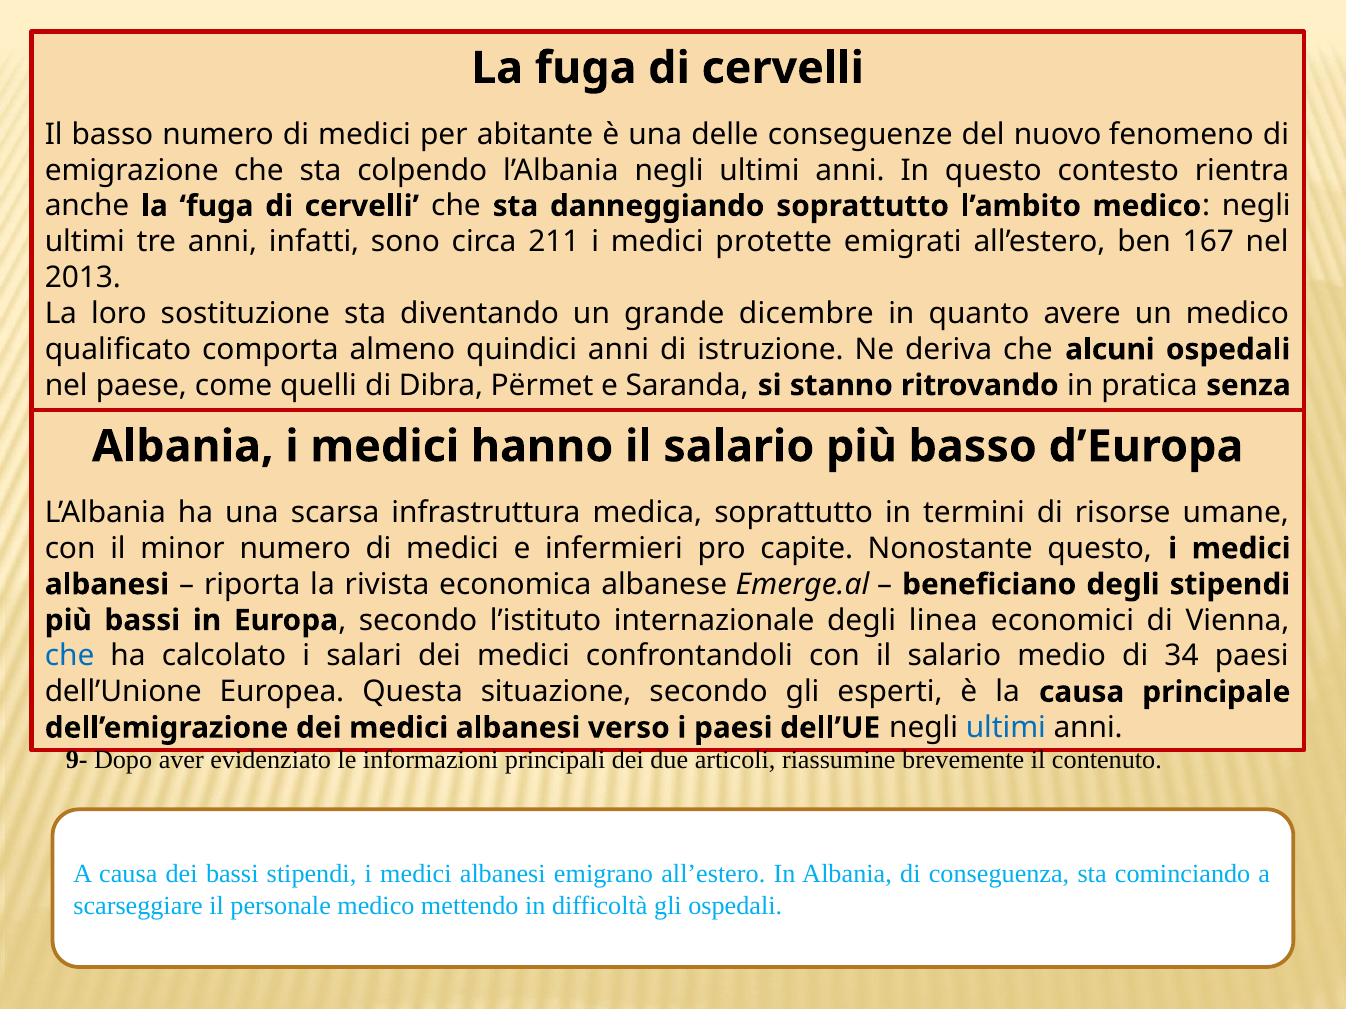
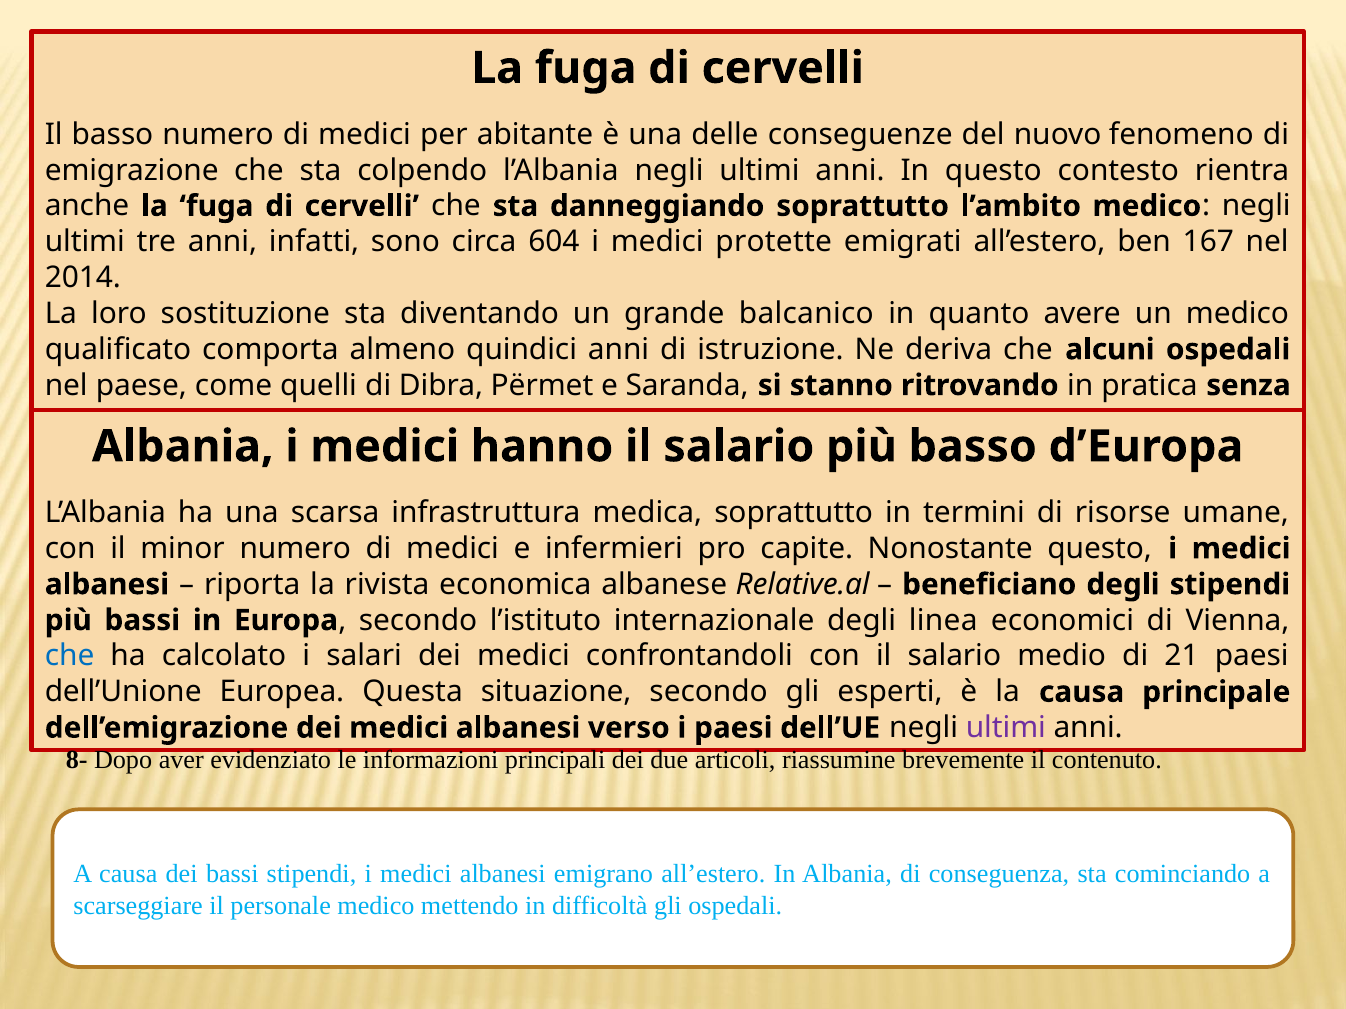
211: 211 -> 604 (554, 242)
2013: 2013 -> 2014 (83, 278)
dicembre: dicembre -> balcanico (806, 314)
Emerge.al: Emerge.al -> Relative.al (803, 585)
34: 34 -> 21 (1182, 656)
ultimi colour: blue -> purple (1006, 728)
9-: 9- -> 8- (77, 760)
